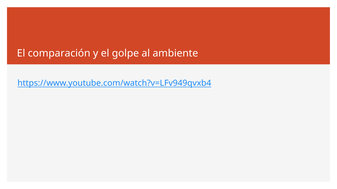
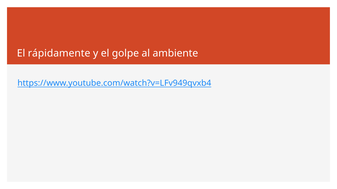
comparación: comparación -> rápidamente (59, 53)
